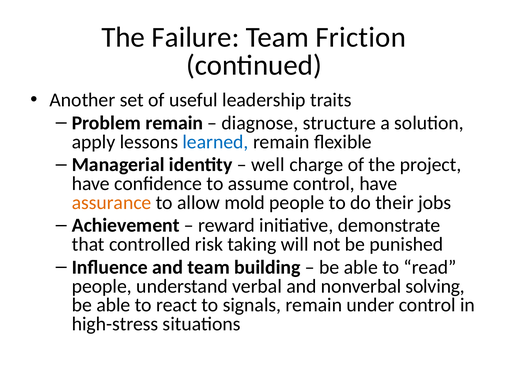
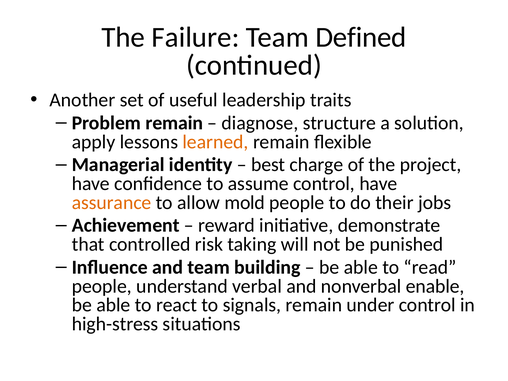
Friction: Friction -> Defined (361, 37)
learned colour: blue -> orange (216, 142)
well: well -> best (268, 165)
solving: solving -> enable (435, 286)
